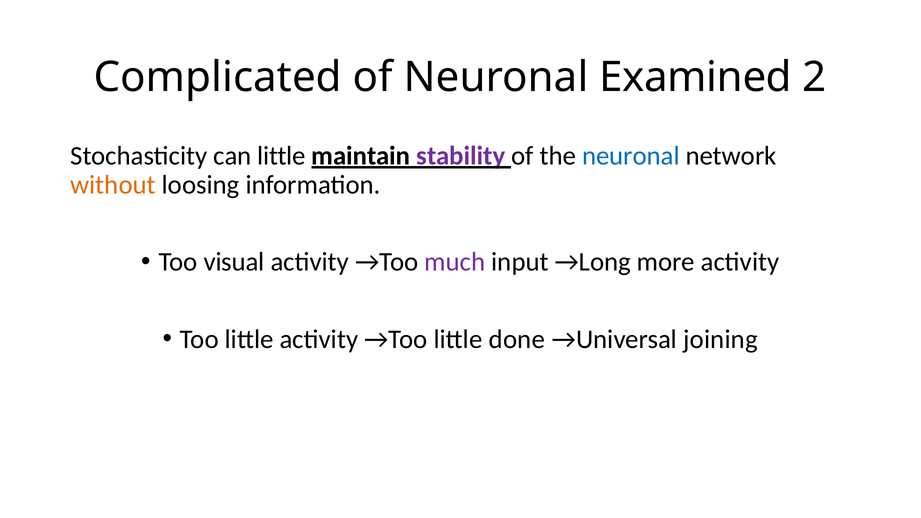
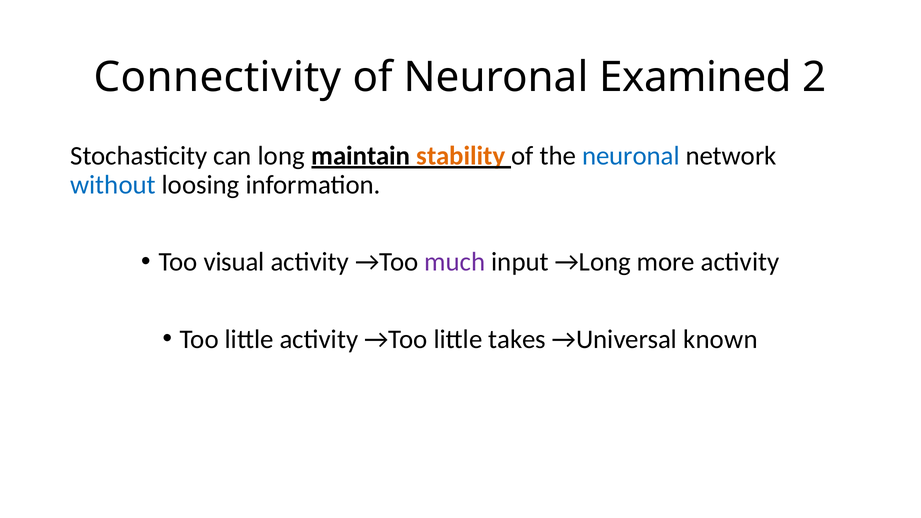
Complicated: Complicated -> Connectivity (218, 77)
can little: little -> long (281, 156)
stability colour: purple -> orange (461, 156)
without colour: orange -> blue (113, 185)
done: done -> takes (517, 339)
joining: joining -> known (720, 339)
